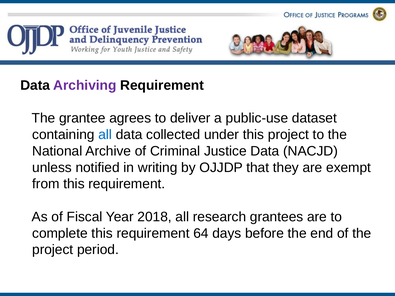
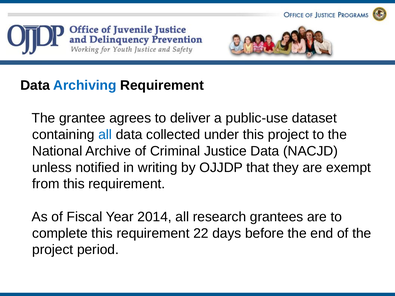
Archiving colour: purple -> blue (85, 85)
2018: 2018 -> 2014 (155, 217)
64: 64 -> 22 (201, 233)
